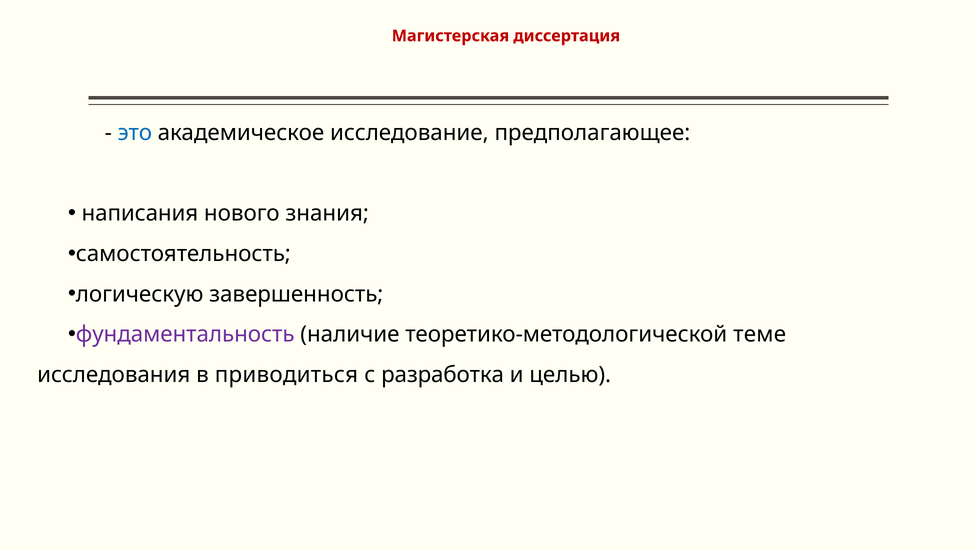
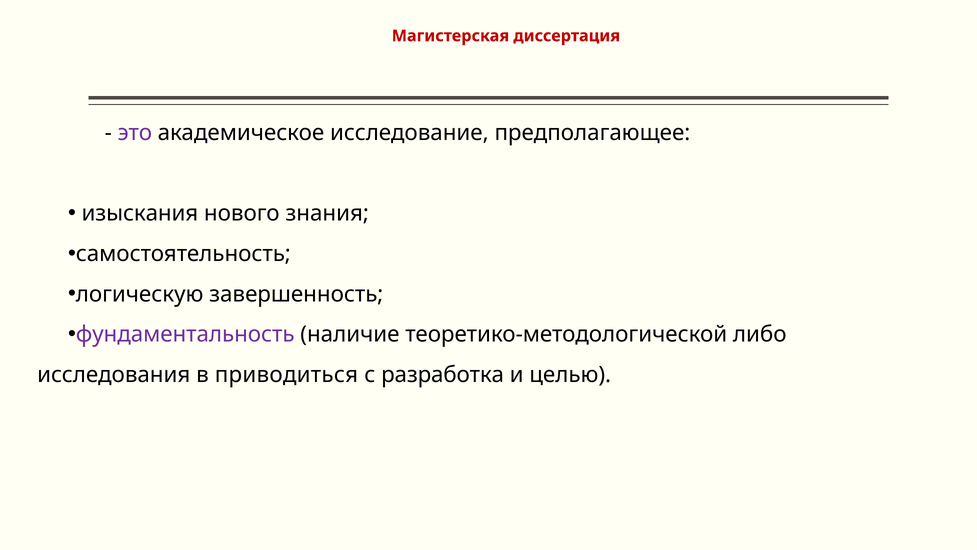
это colour: blue -> purple (135, 133)
написания: написания -> изыскания (140, 213)
теме: теме -> либо (760, 334)
